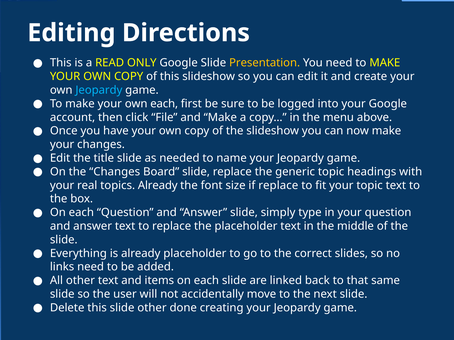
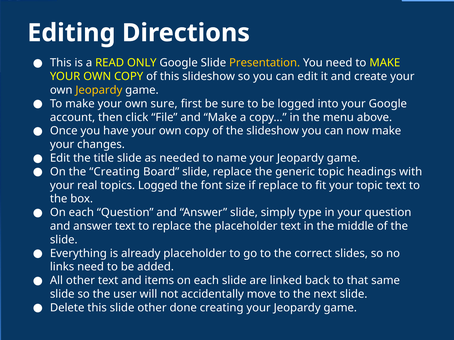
Jeopardy colour: light blue -> yellow (99, 90)
own each: each -> sure (164, 104)
the Changes: Changes -> Creating (115, 172)
topics Already: Already -> Logged (158, 186)
